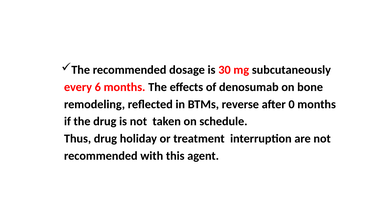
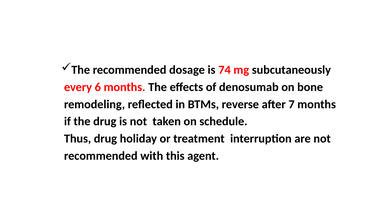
30: 30 -> 74 (225, 70)
0: 0 -> 7 (292, 104)
